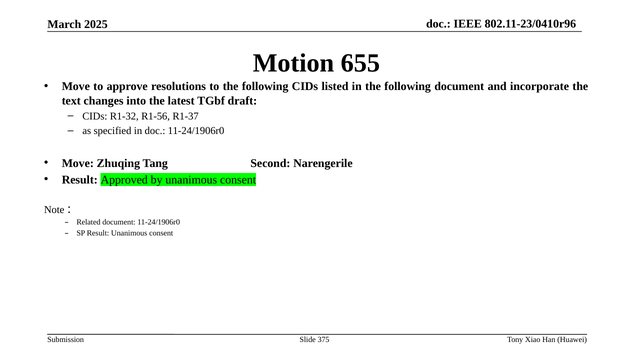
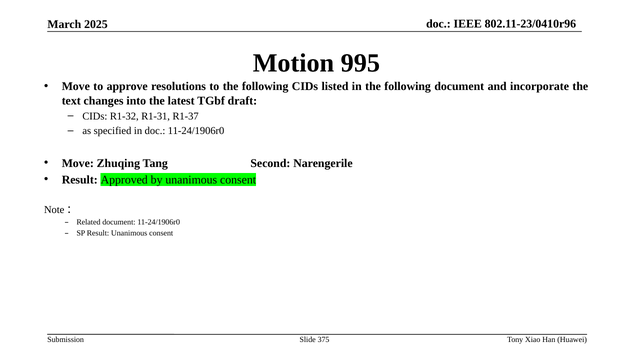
655: 655 -> 995 (360, 63)
R1-56: R1-56 -> R1-31 (156, 116)
